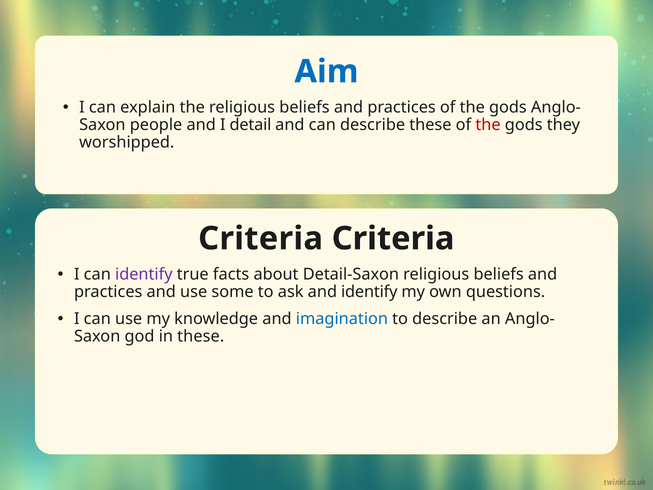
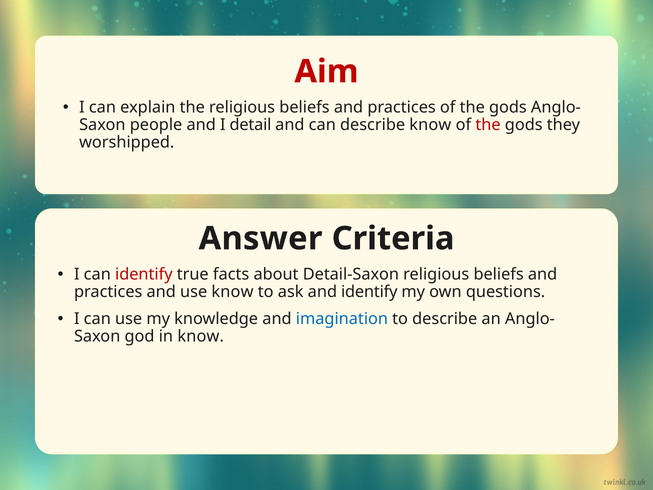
Aim colour: blue -> red (326, 72)
describe these: these -> know (430, 125)
Criteria: Criteria -> Answer (261, 238)
identify colour: purple -> red (144, 274)
use some: some -> know (232, 292)
in these: these -> know (201, 336)
